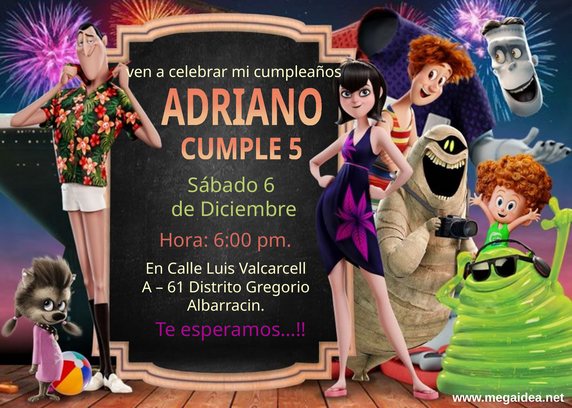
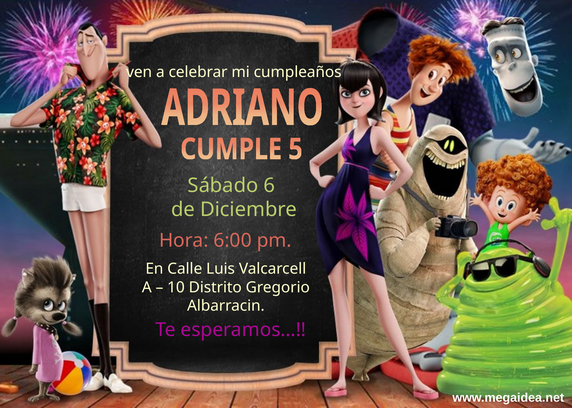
61: 61 -> 10 (176, 288)
